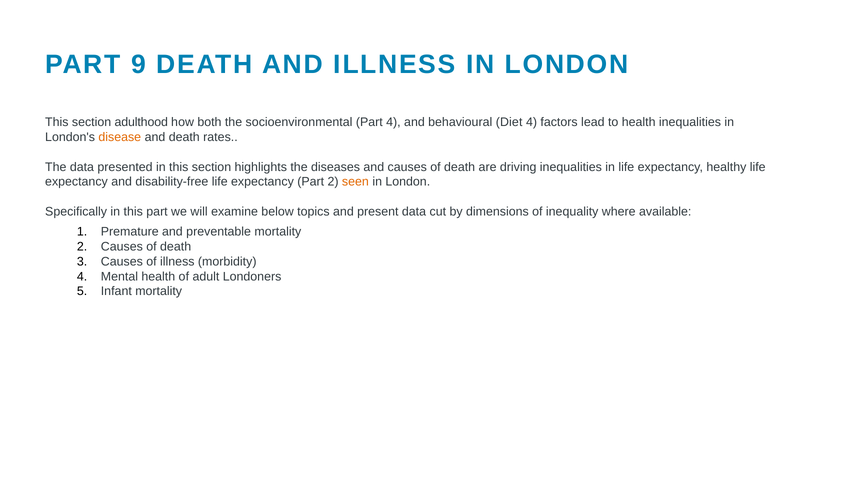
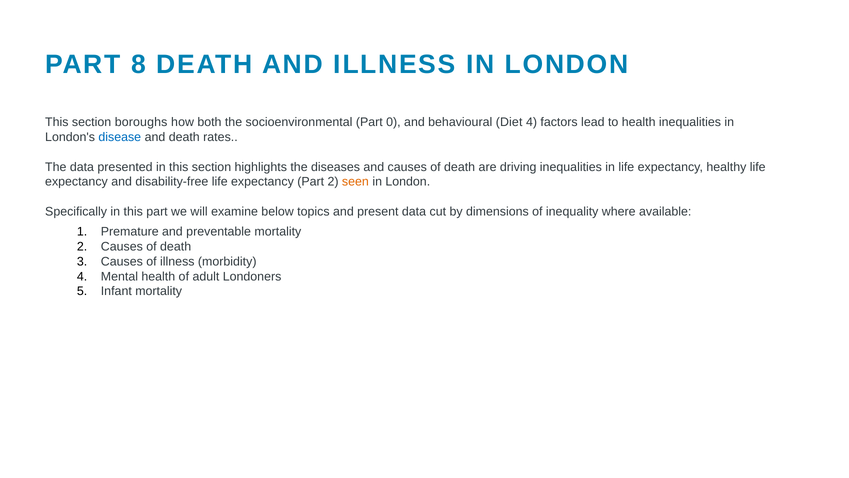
9: 9 -> 8 (138, 64)
adulthood: adulthood -> boroughs (141, 122)
Part 4: 4 -> 0 (393, 122)
disease colour: orange -> blue (120, 137)
